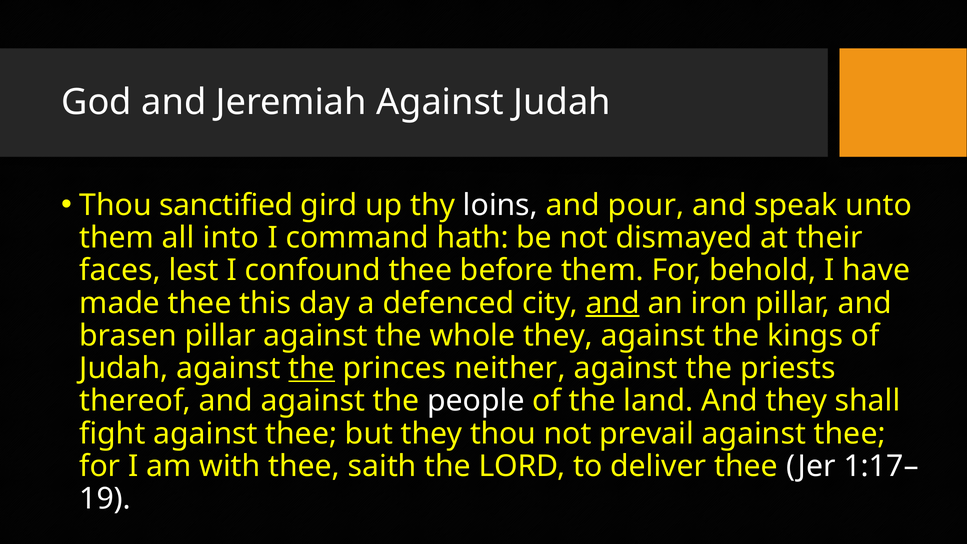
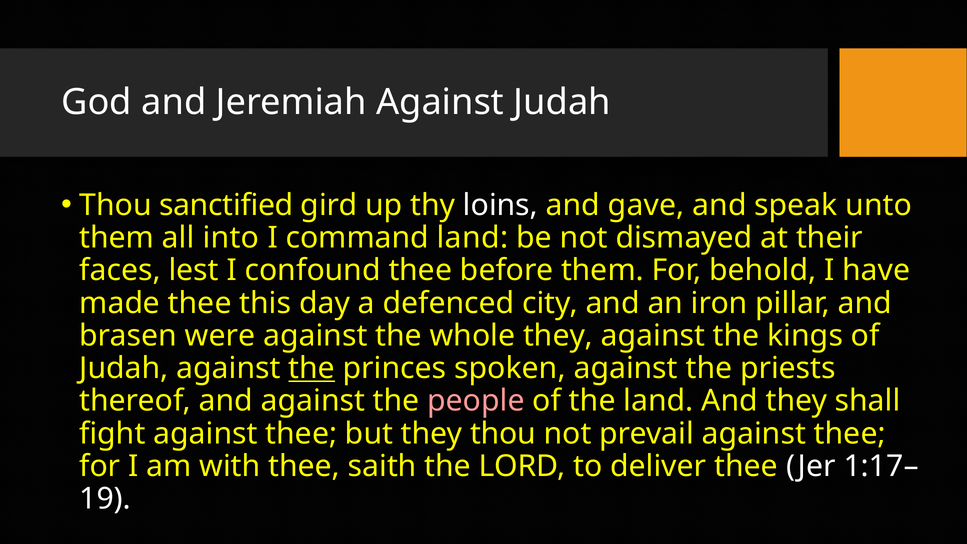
pour: pour -> gave (646, 205)
command hath: hath -> land (473, 238)
and underline: present -> none (613, 303)
brasen pillar: pillar -> were (220, 336)
neither: neither -> spoken (510, 368)
people colour: white -> pink (476, 401)
